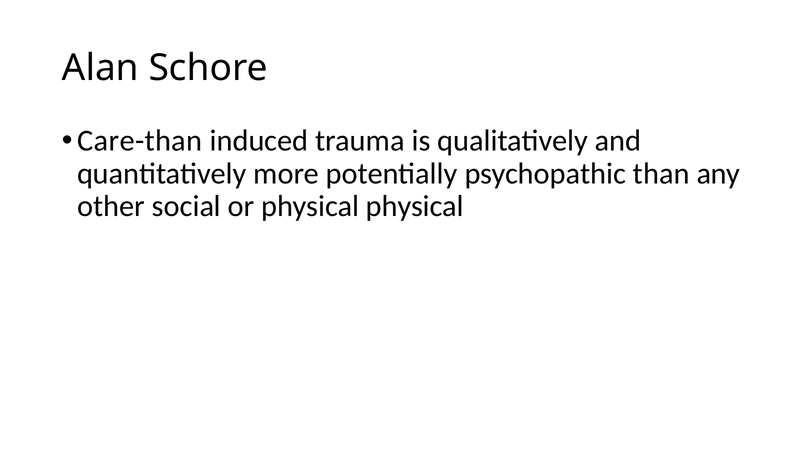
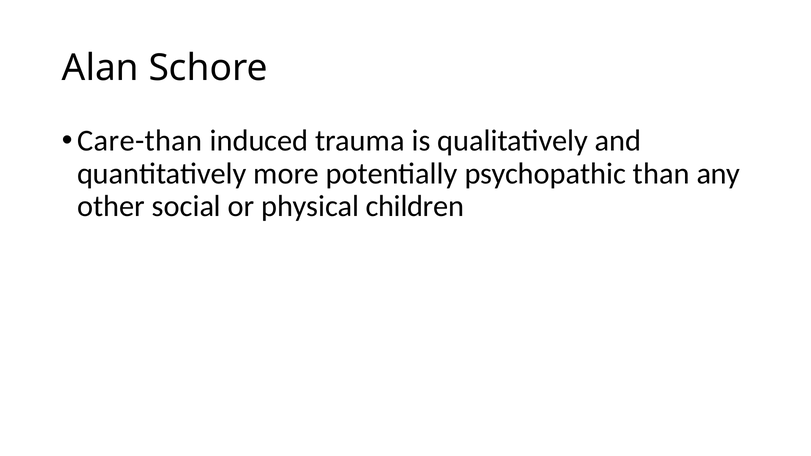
physical physical: physical -> children (415, 206)
